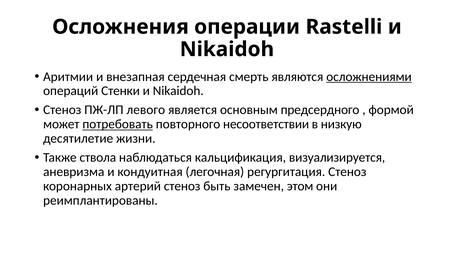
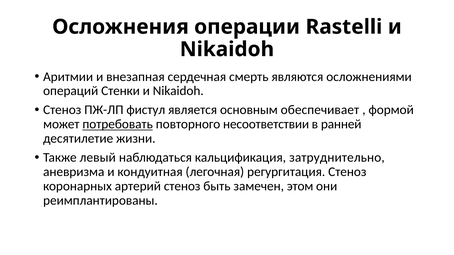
осложнениями underline: present -> none (369, 77)
левого: левого -> фистул (146, 110)
предсердного: предсердного -> обеспечивает (320, 110)
низкую: низкую -> ранней (341, 124)
ствола: ствола -> левый (98, 158)
визуализируется: визуализируется -> затруднительно (337, 158)
